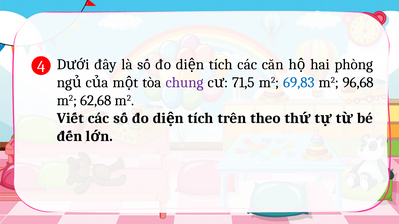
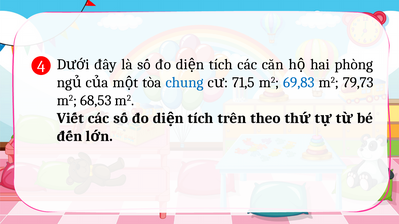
chung colour: purple -> blue (185, 83)
96,68: 96,68 -> 79,73 (358, 83)
62,68: 62,68 -> 68,53 (96, 101)
